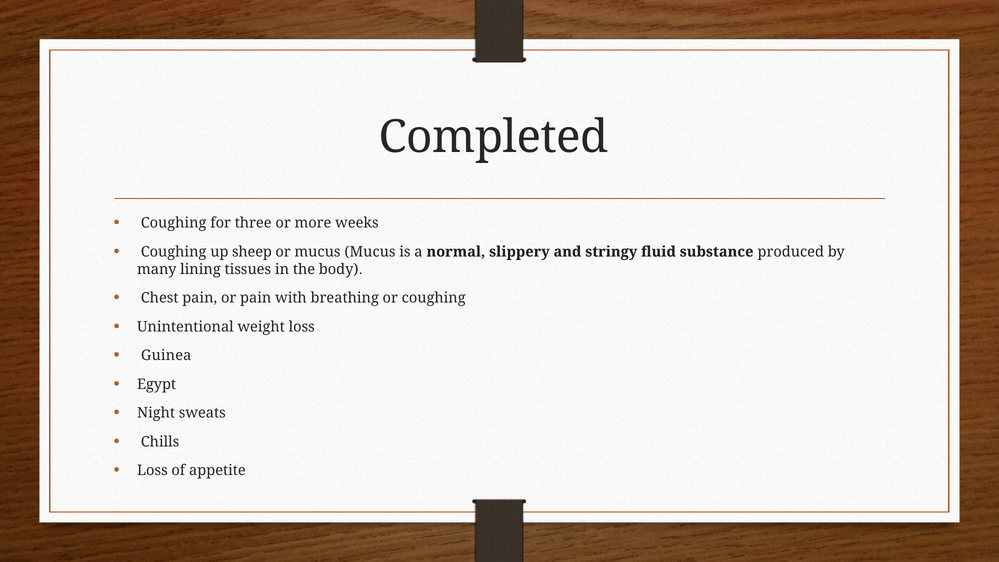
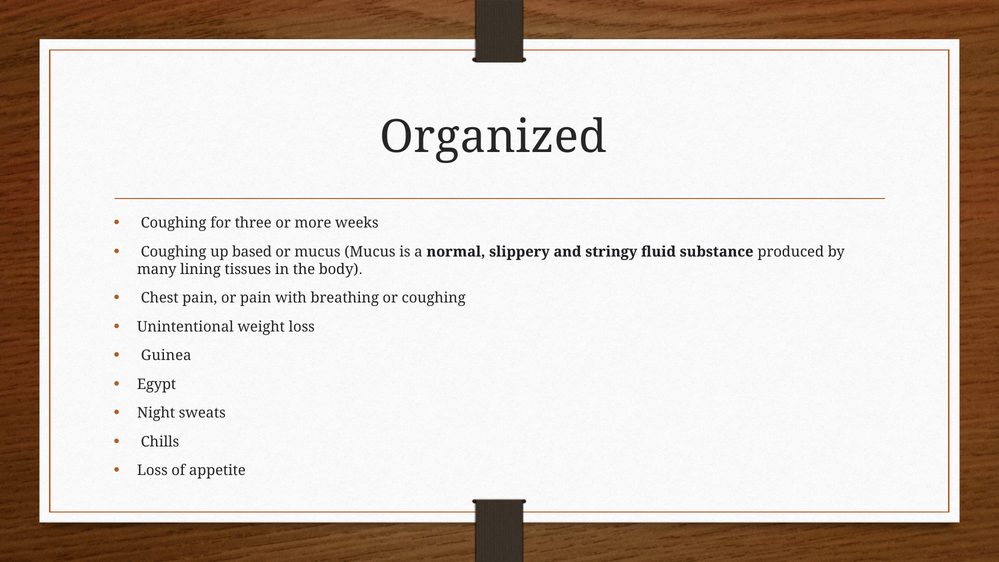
Completed: Completed -> Organized (493, 137)
sheep: sheep -> based (252, 252)
